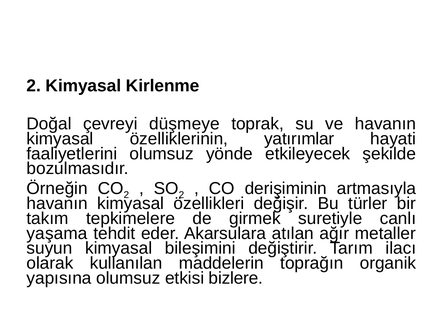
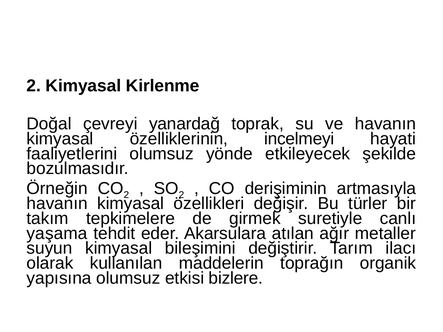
düşmeye: düşmeye -> yanardağ (185, 124)
yatırımlar: yatırımlar -> incelmeyi (299, 139)
